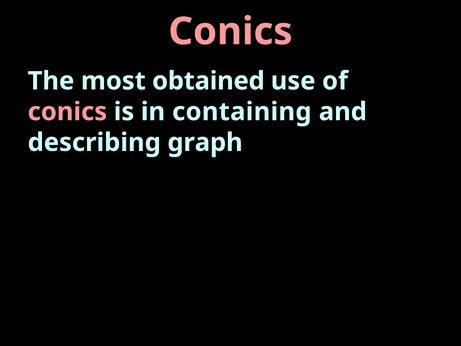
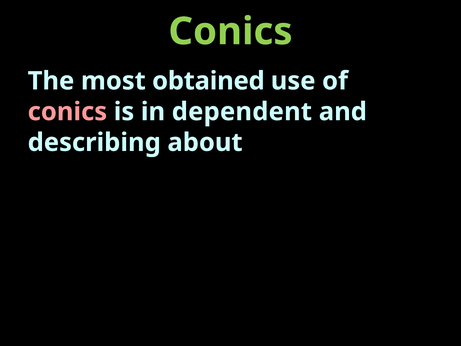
Conics colour: pink -> light green (230, 31)
containing: containing -> dependent (242, 112)
graph: graph -> about (205, 142)
